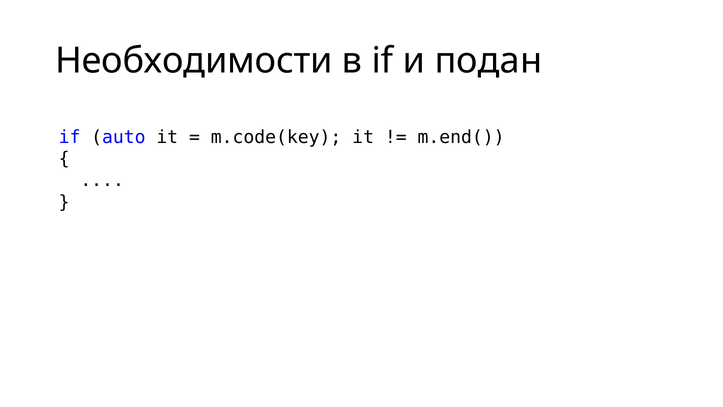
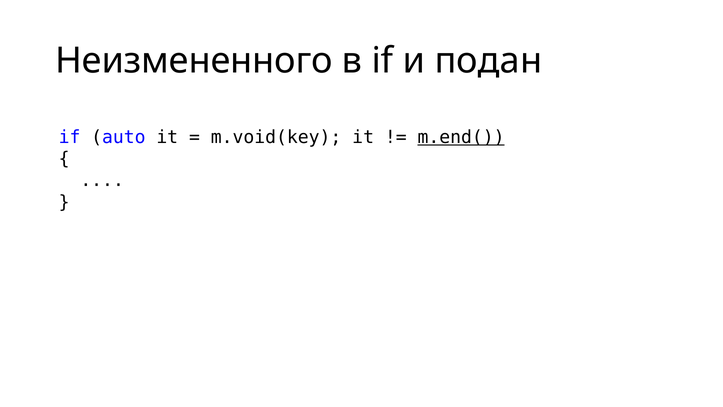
Необходимости: Необходимости -> Неизмененного (194, 61)
m.code(key: m.code(key -> m.void(key (276, 137)
m.end( underline: none -> present (461, 137)
